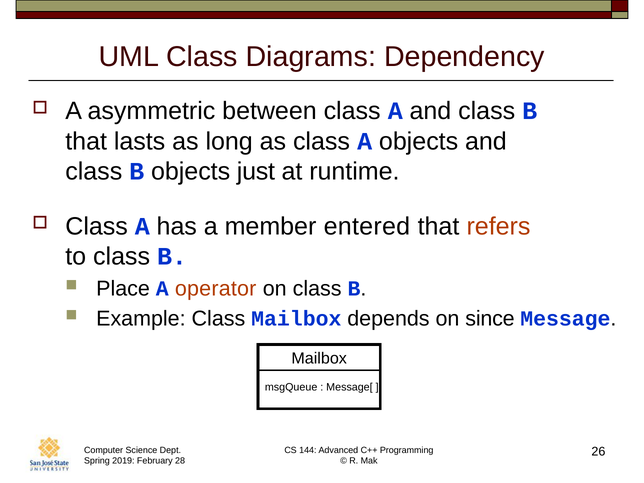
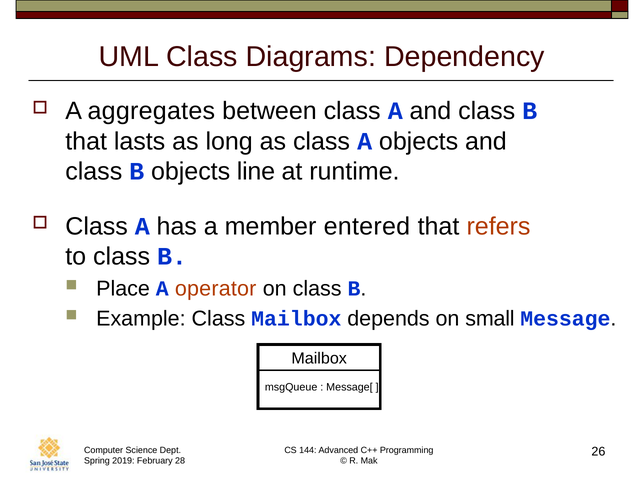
asymmetric: asymmetric -> aggregates (151, 111)
just: just -> line (256, 171)
since: since -> small (490, 319)
